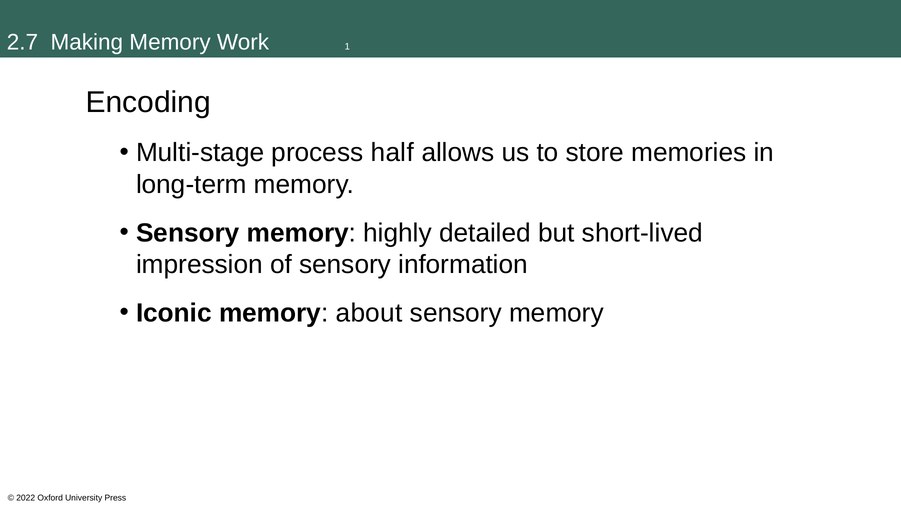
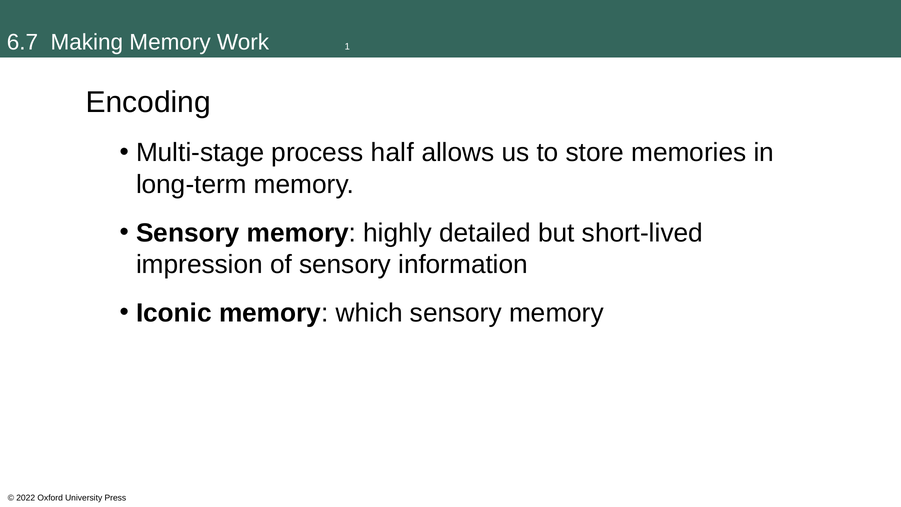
2.7: 2.7 -> 6.7 (22, 42)
about: about -> which (369, 313)
